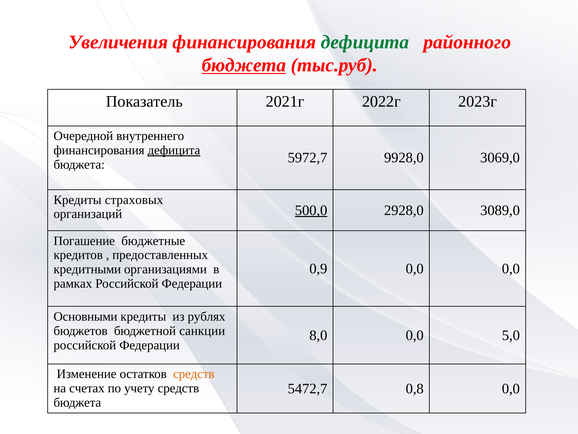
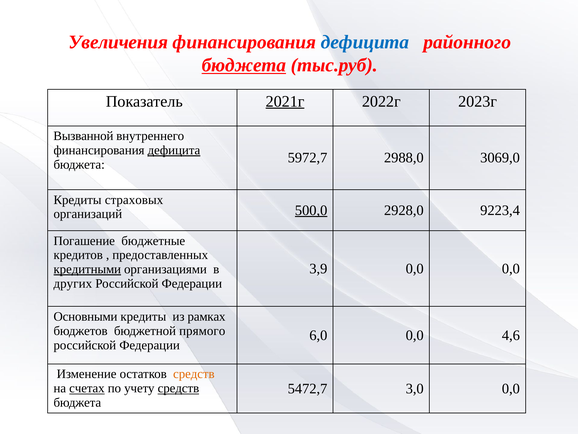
дефицита colour: green -> blue (365, 42)
2021г underline: none -> present (285, 101)
Очередной: Очередной -> Вызванной (83, 136)
9928,0: 9928,0 -> 2988,0 (404, 158)
3089,0: 3089,0 -> 9223,4 (500, 210)
0,9: 0,9 -> 3,9 (318, 268)
кредитными underline: none -> present (87, 269)
рамках: рамках -> других (73, 283)
рублях: рублях -> рамках (207, 316)
санкции: санкции -> прямого (202, 331)
8,0: 8,0 -> 6,0 (318, 335)
5,0: 5,0 -> 4,6 (511, 335)
0,8: 0,8 -> 3,0 (415, 388)
счетах underline: none -> present (87, 388)
средств underline: none -> present (178, 388)
